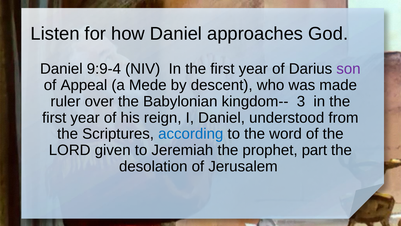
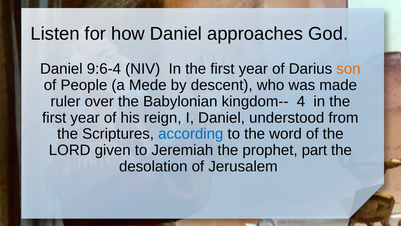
9:9-4: 9:9-4 -> 9:6-4 (104, 69)
son colour: purple -> orange (348, 69)
Appeal: Appeal -> People (84, 85)
3: 3 -> 4 (301, 101)
